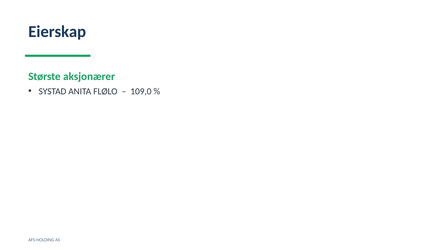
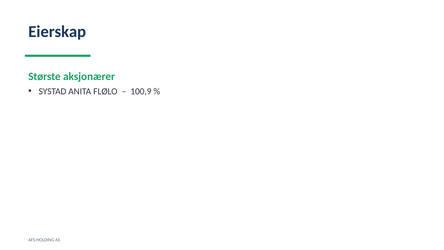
109,0: 109,0 -> 100,9 (141, 91)
